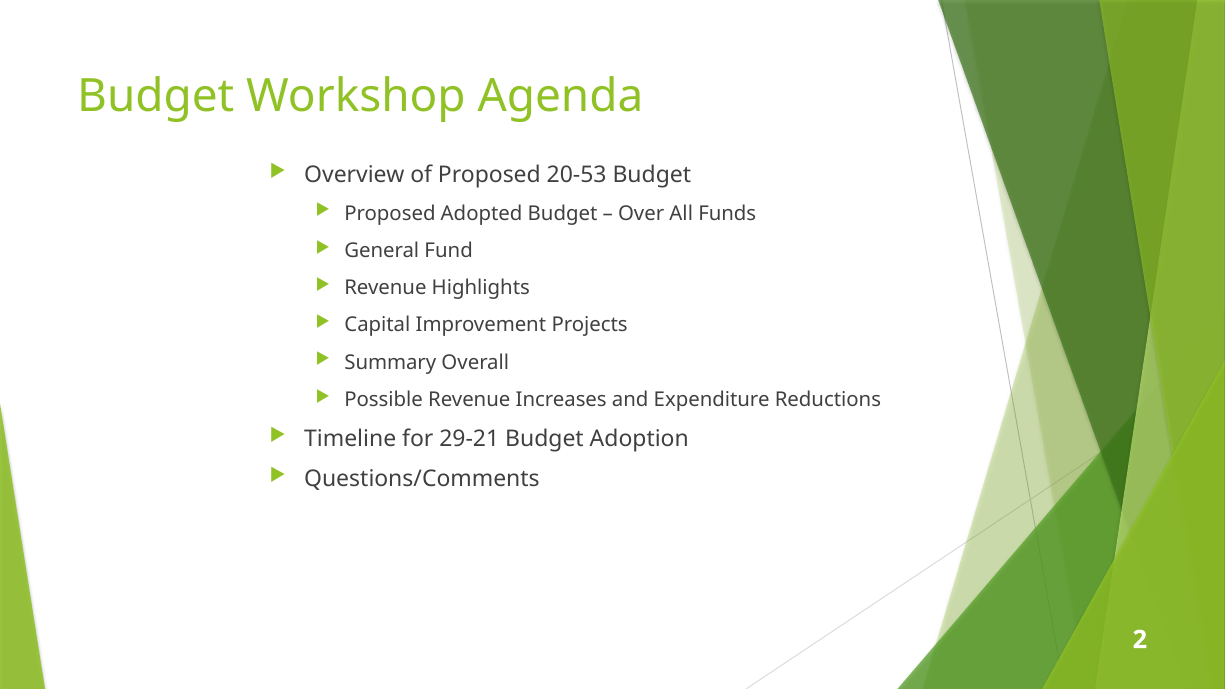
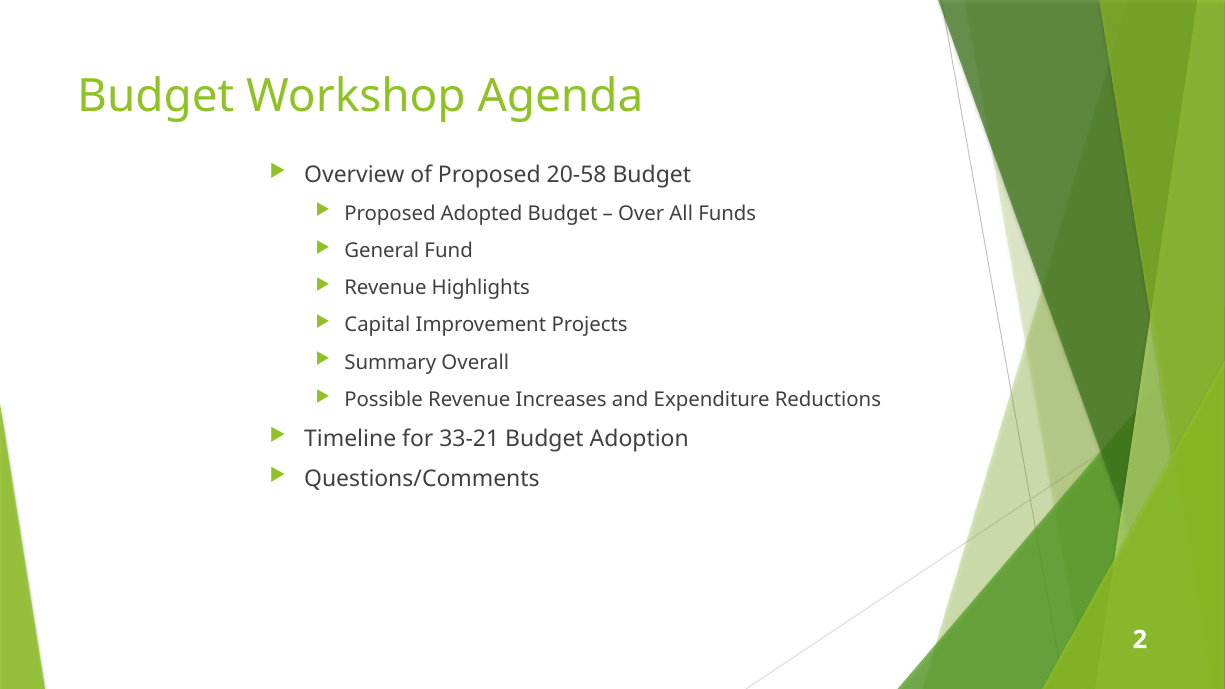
20-53: 20-53 -> 20-58 (577, 175)
29-21: 29-21 -> 33-21 (469, 439)
